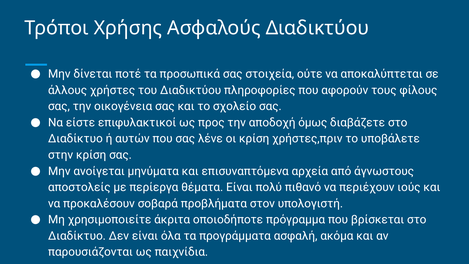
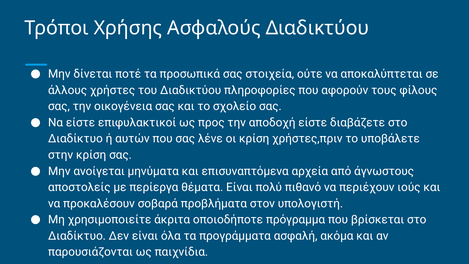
αποδοχή όμως: όμως -> είστε (313, 123)
